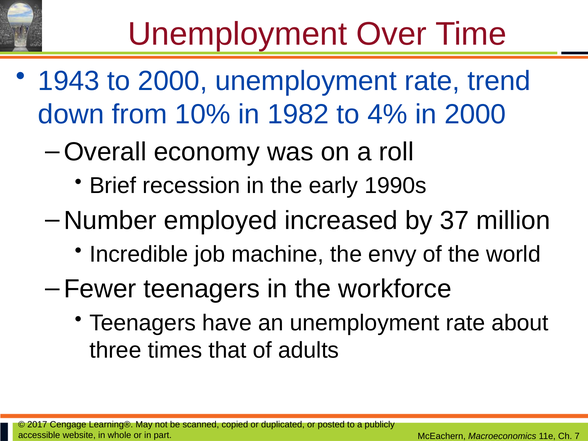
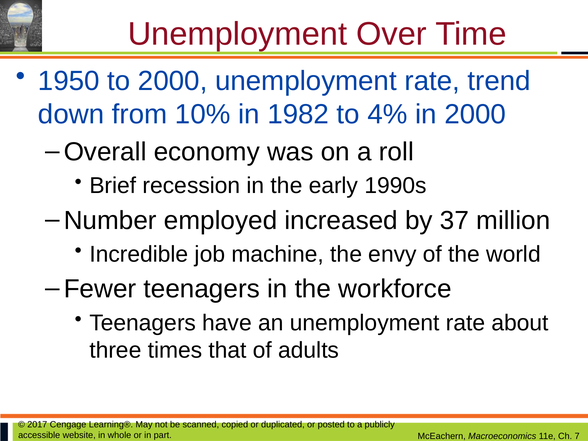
1943: 1943 -> 1950 (69, 81)
